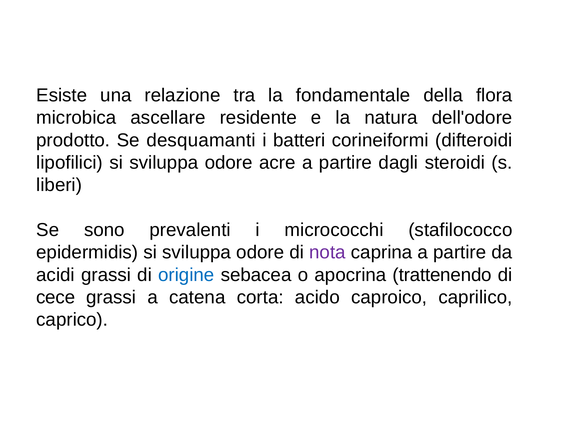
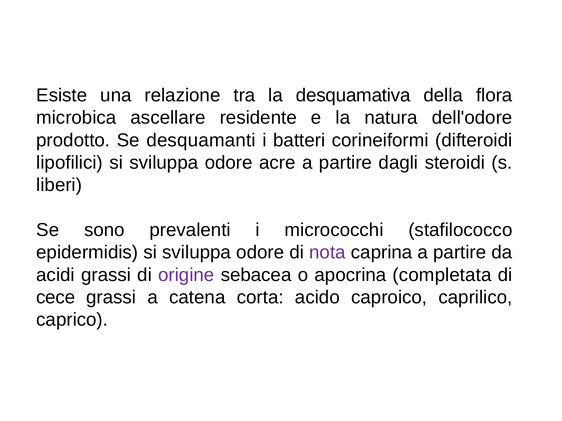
fondamentale: fondamentale -> desquamativa (353, 95)
origine colour: blue -> purple (186, 275)
trattenendo: trattenendo -> completata (442, 275)
